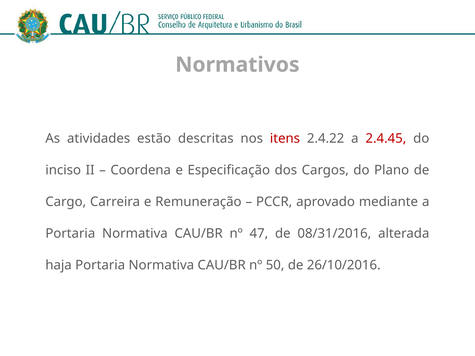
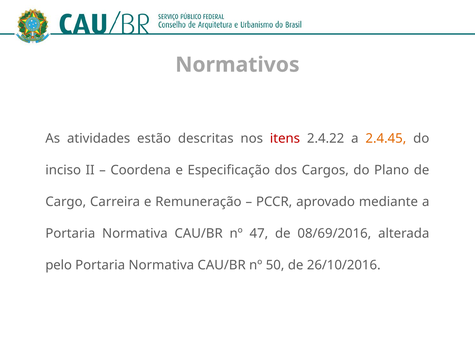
2.4.45 colour: red -> orange (386, 138)
08/31/2016: 08/31/2016 -> 08/69/2016 (334, 234)
haja: haja -> pelo (59, 265)
